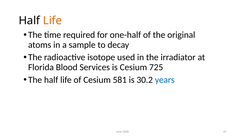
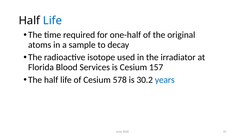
Life colour: orange -> blue (52, 21)
725: 725 -> 157 (156, 67)
581: 581 -> 578 (120, 80)
